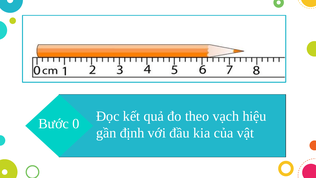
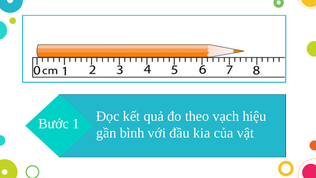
0: 0 -> 1 (76, 123)
định: định -> bình (132, 133)
